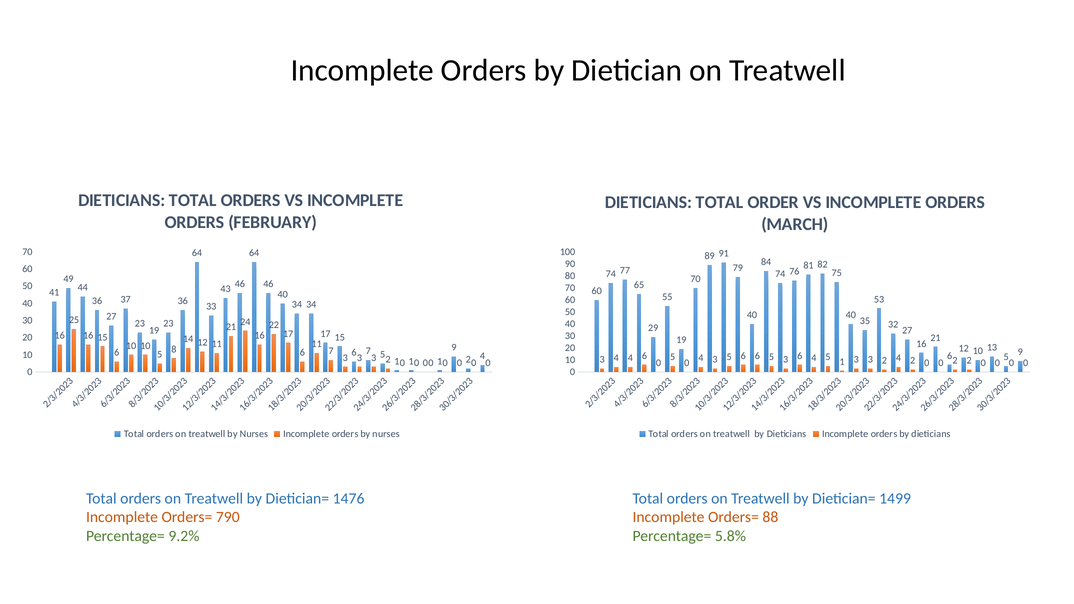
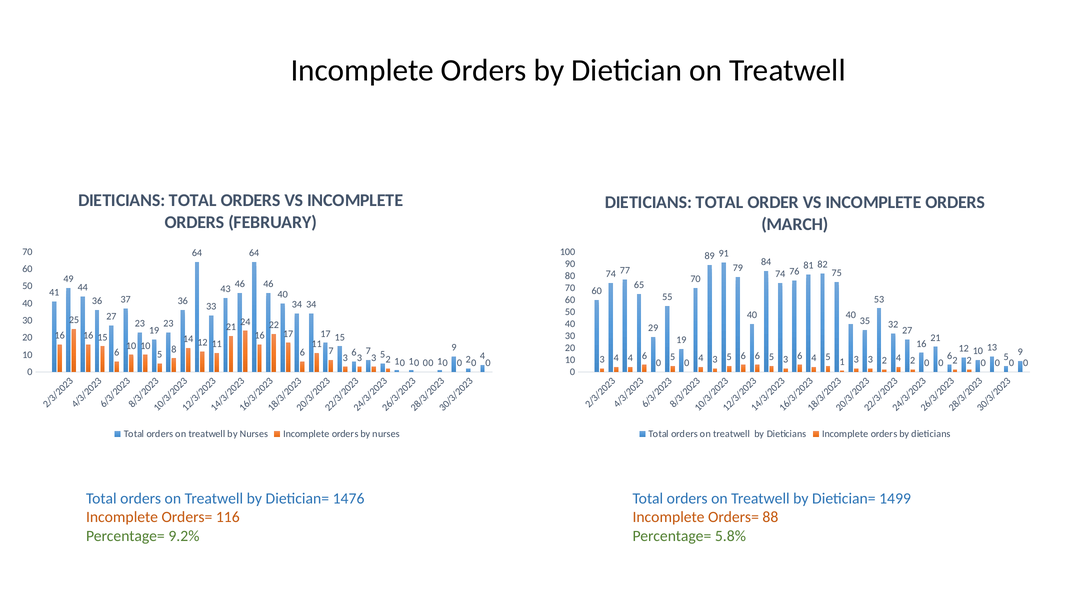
790: 790 -> 116 (228, 517)
